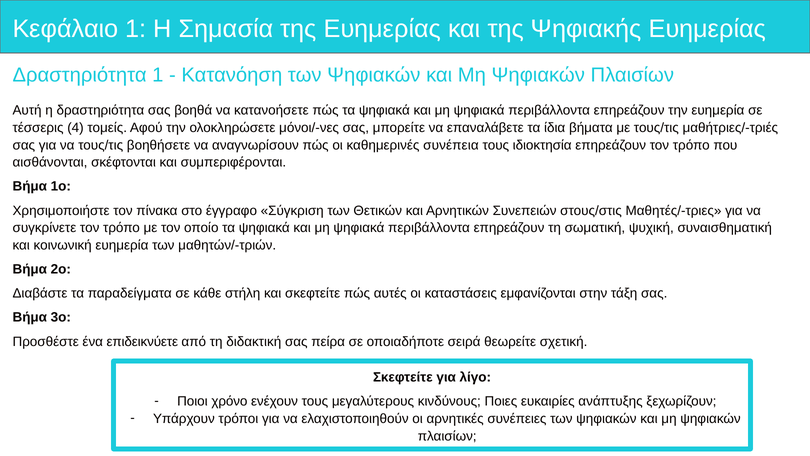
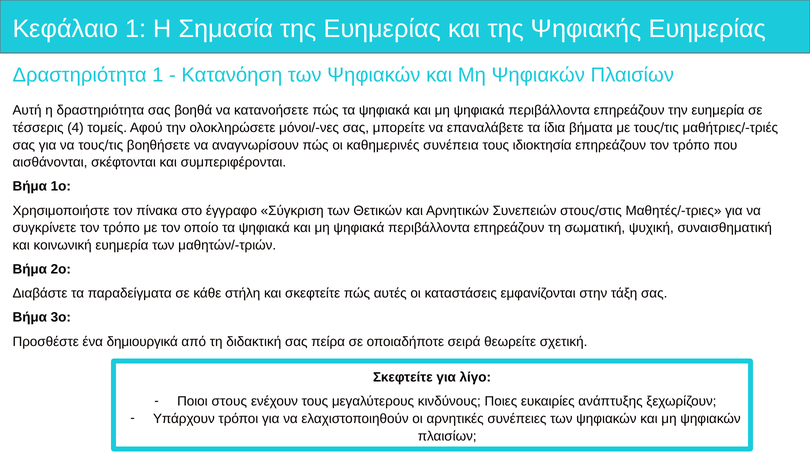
επιδεικνύετε: επιδεικνύετε -> δημιουργικά (142, 341)
χρόνο: χρόνο -> στους (229, 401)
